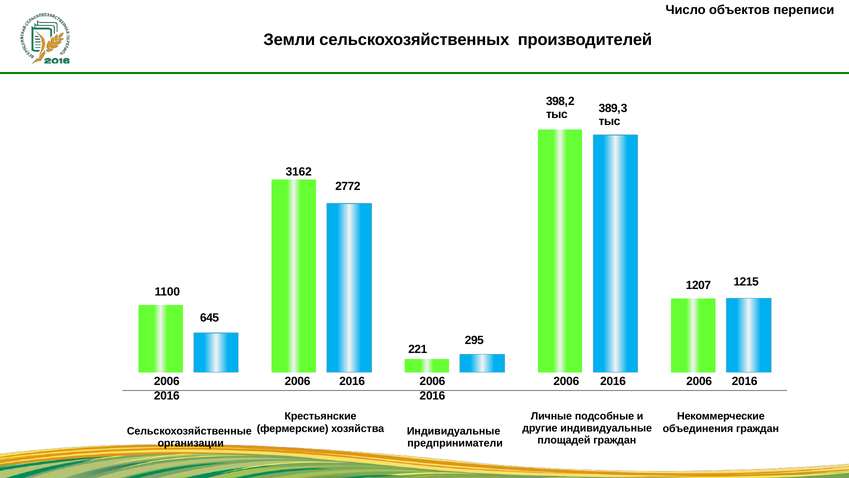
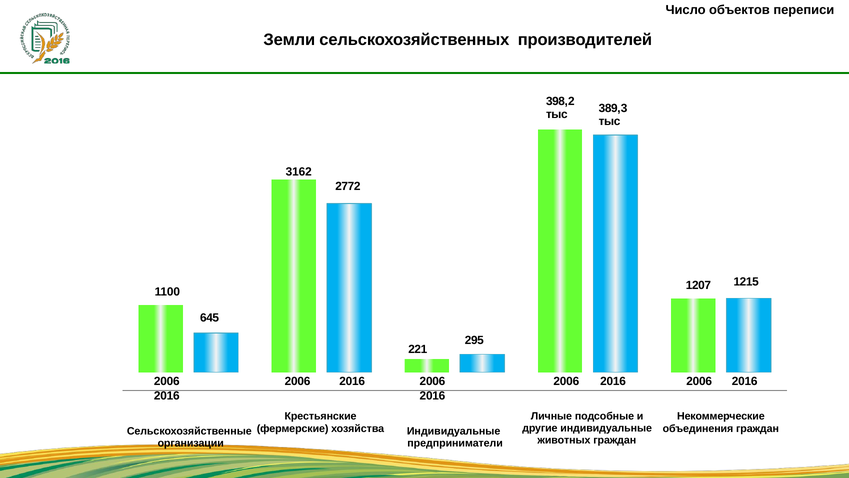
площадей: площадей -> животных (564, 440)
